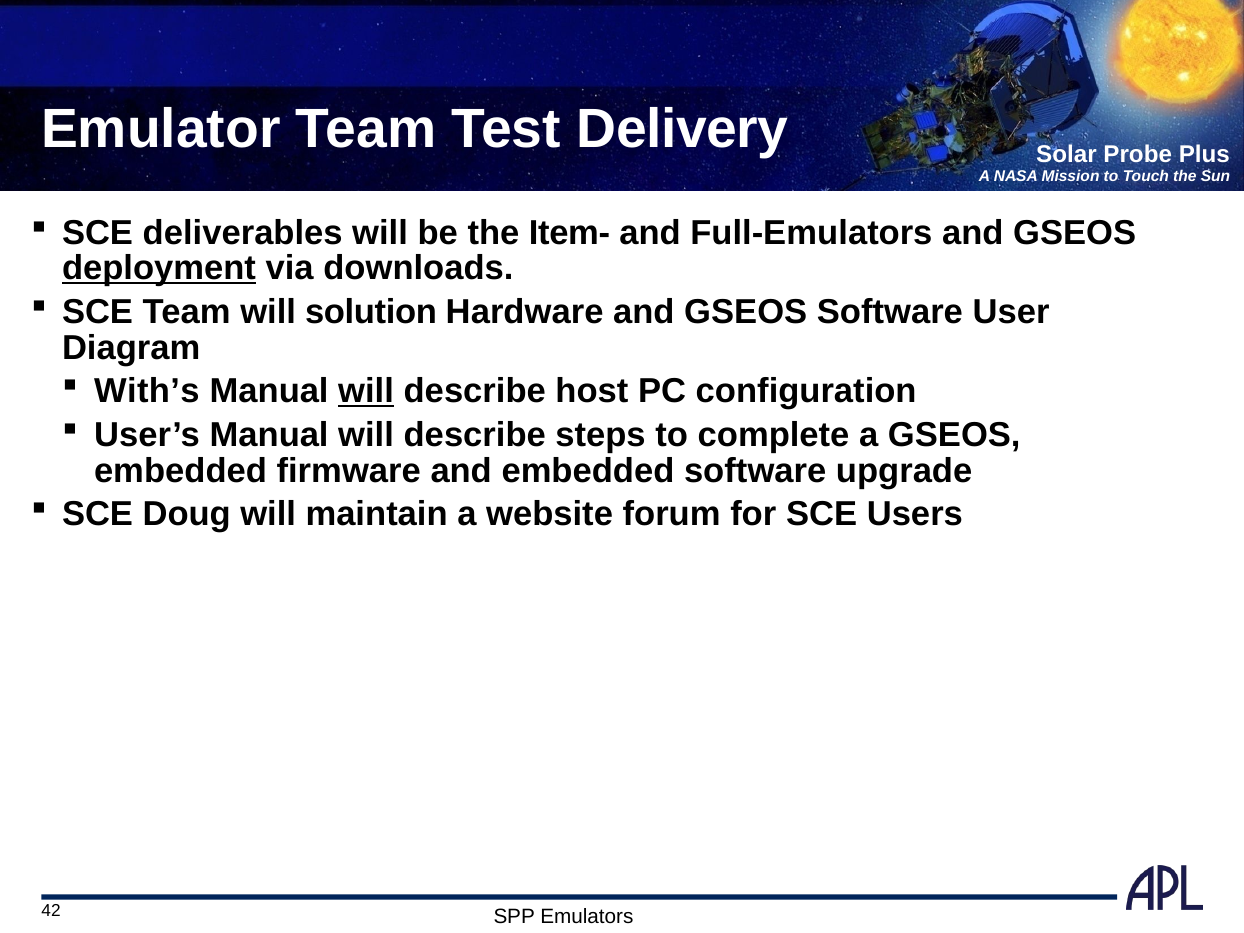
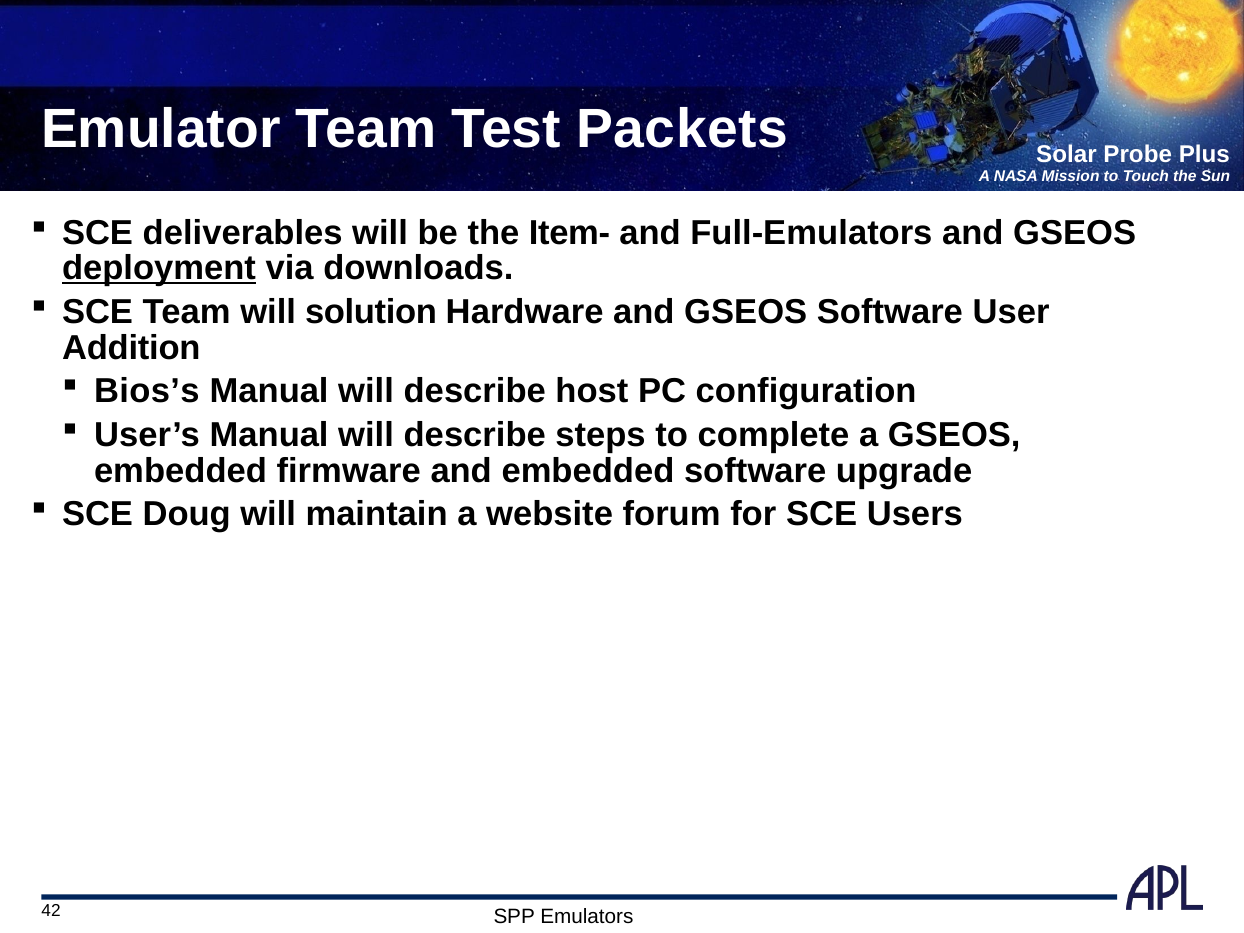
Delivery: Delivery -> Packets (682, 129)
Diagram: Diagram -> Addition (131, 348)
With’s: With’s -> Bios’s (147, 392)
will underline: present -> none (366, 392)
